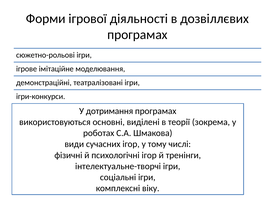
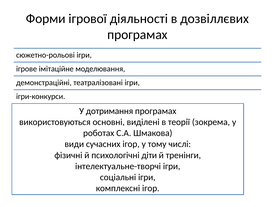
психологічні ігор: ігор -> діти (149, 155)
комплексні віку: віку -> ігор (151, 188)
